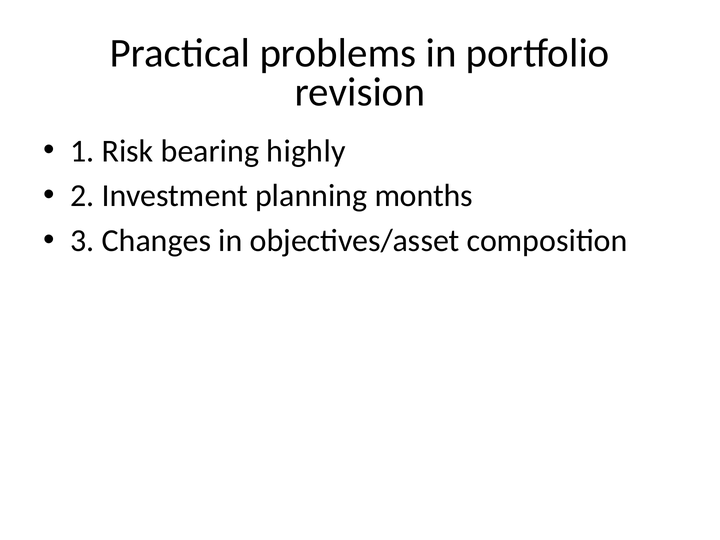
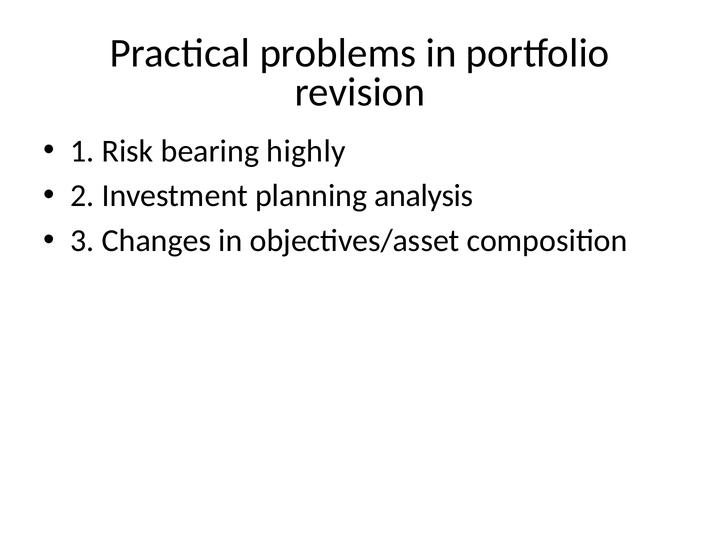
months: months -> analysis (424, 196)
